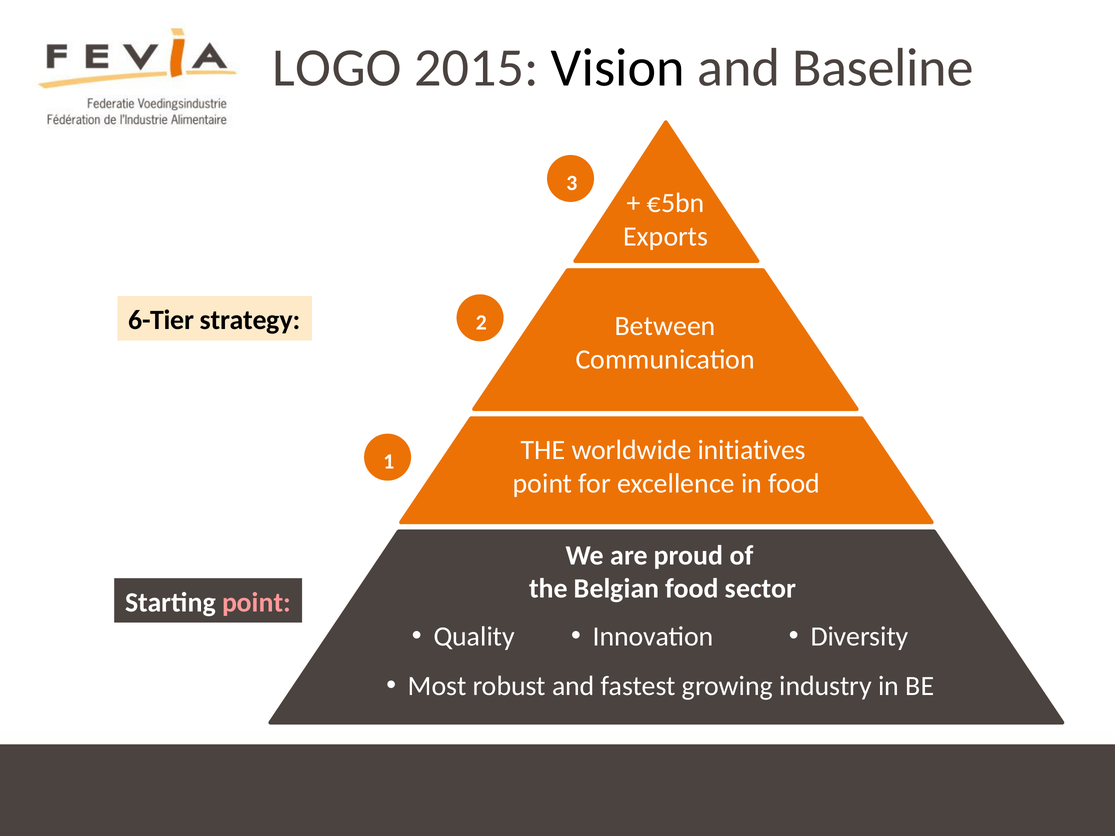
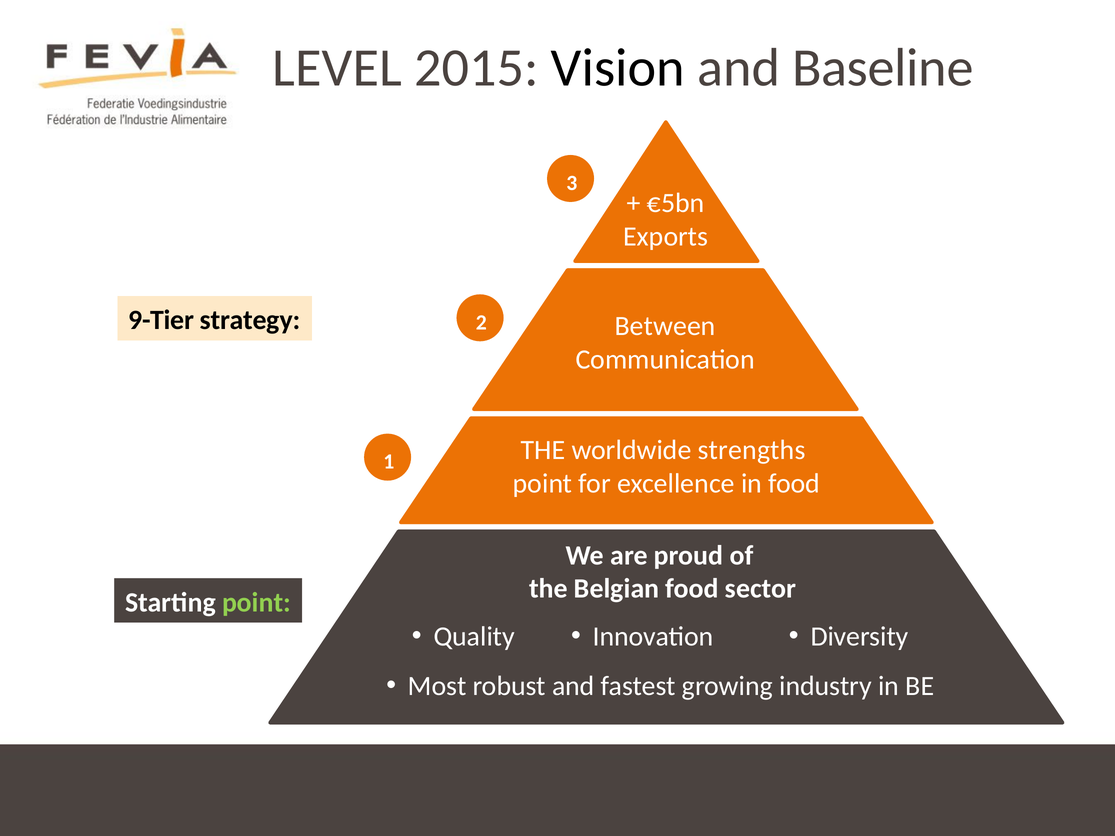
LOGO: LOGO -> LEVEL (337, 68)
6-Tier: 6-Tier -> 9-Tier (161, 320)
initiatives: initiatives -> strengths (752, 450)
point colour: pink -> light green (256, 603)
